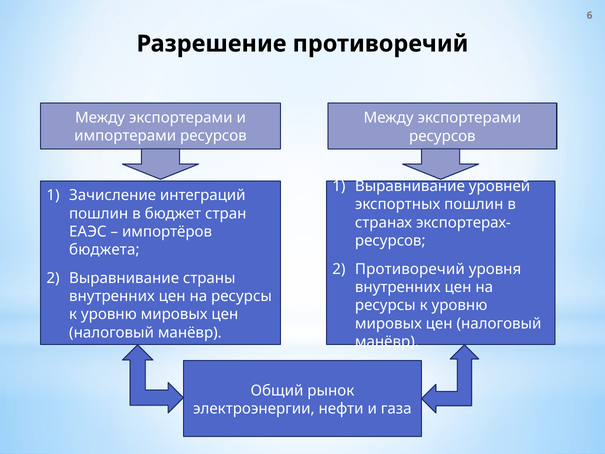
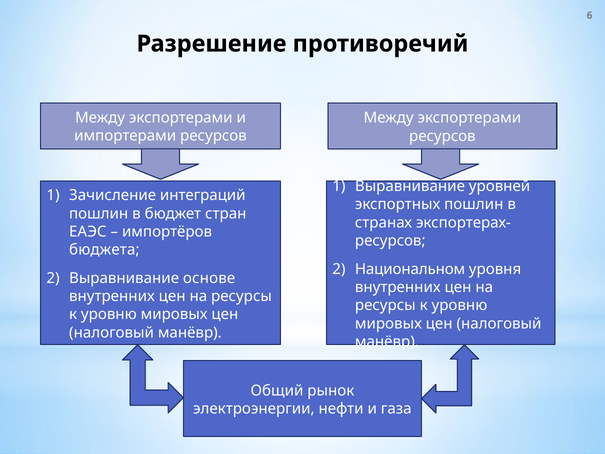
Противоречий: Противоречий -> Национальном (410, 269)
страны: страны -> основе (209, 278)
